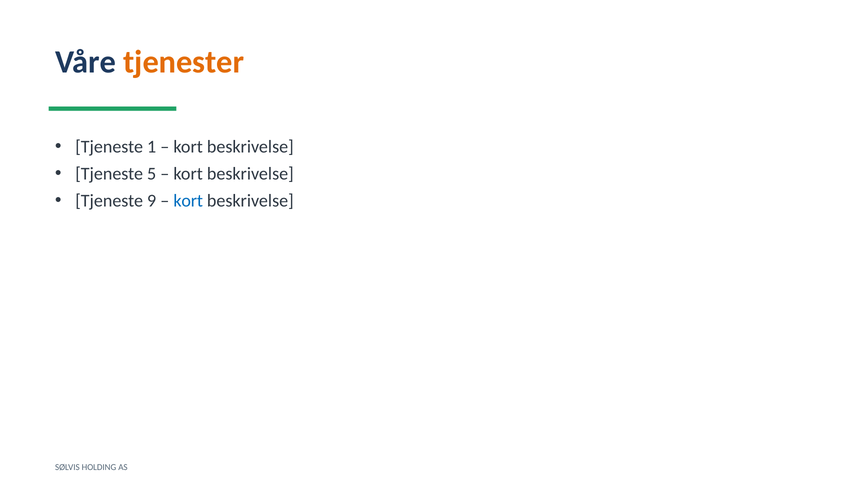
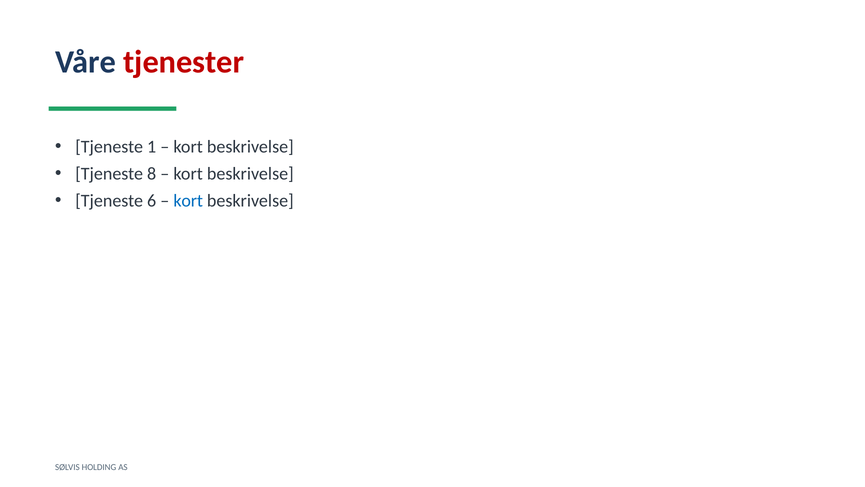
tjenester colour: orange -> red (184, 62)
5: 5 -> 8 (152, 174)
9: 9 -> 6 (152, 201)
